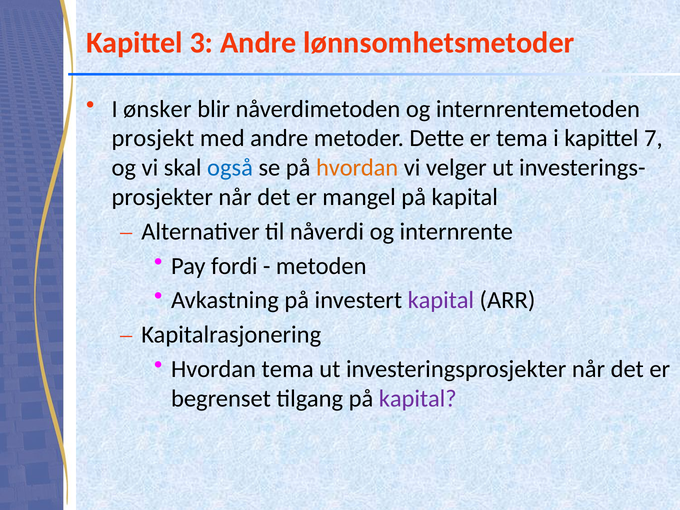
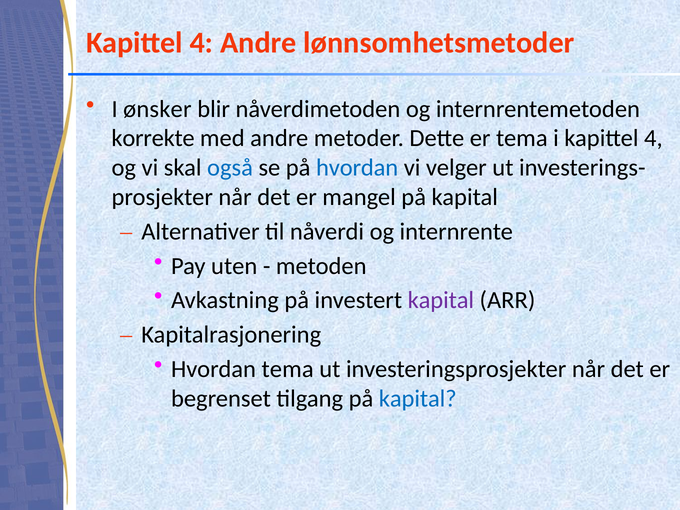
3: 3 -> 4 (201, 43)
prosjekt: prosjekt -> korrekte (153, 138)
i kapittel 7: 7 -> 4 (653, 138)
hvordan colour: orange -> blue (357, 168)
fordi: fordi -> uten (234, 266)
kapital colour: purple -> blue (418, 398)
